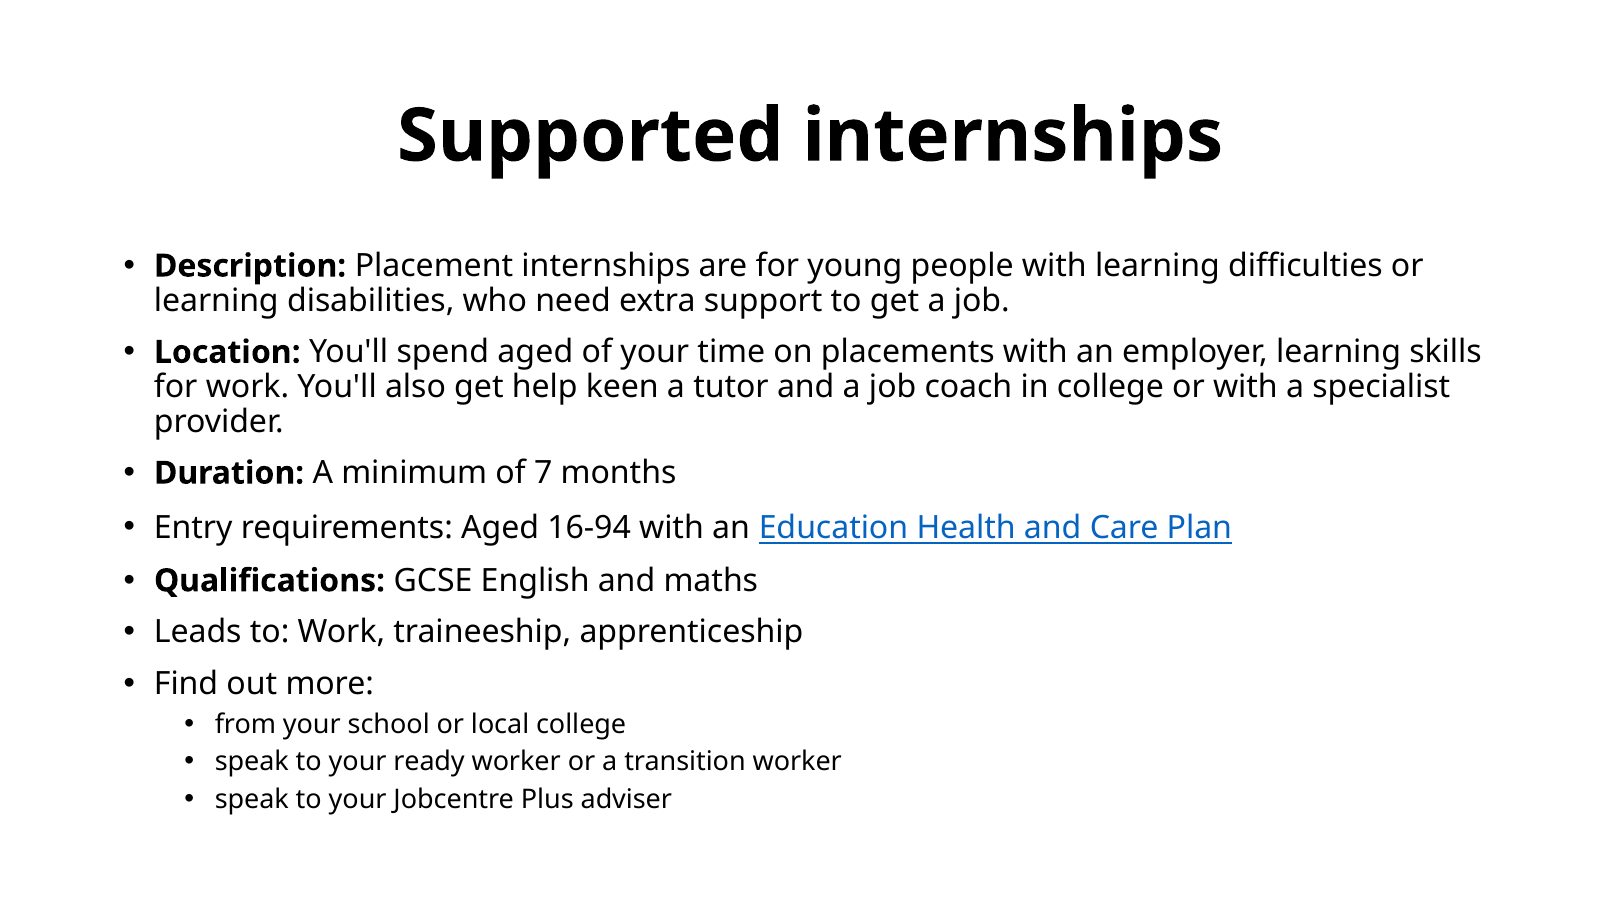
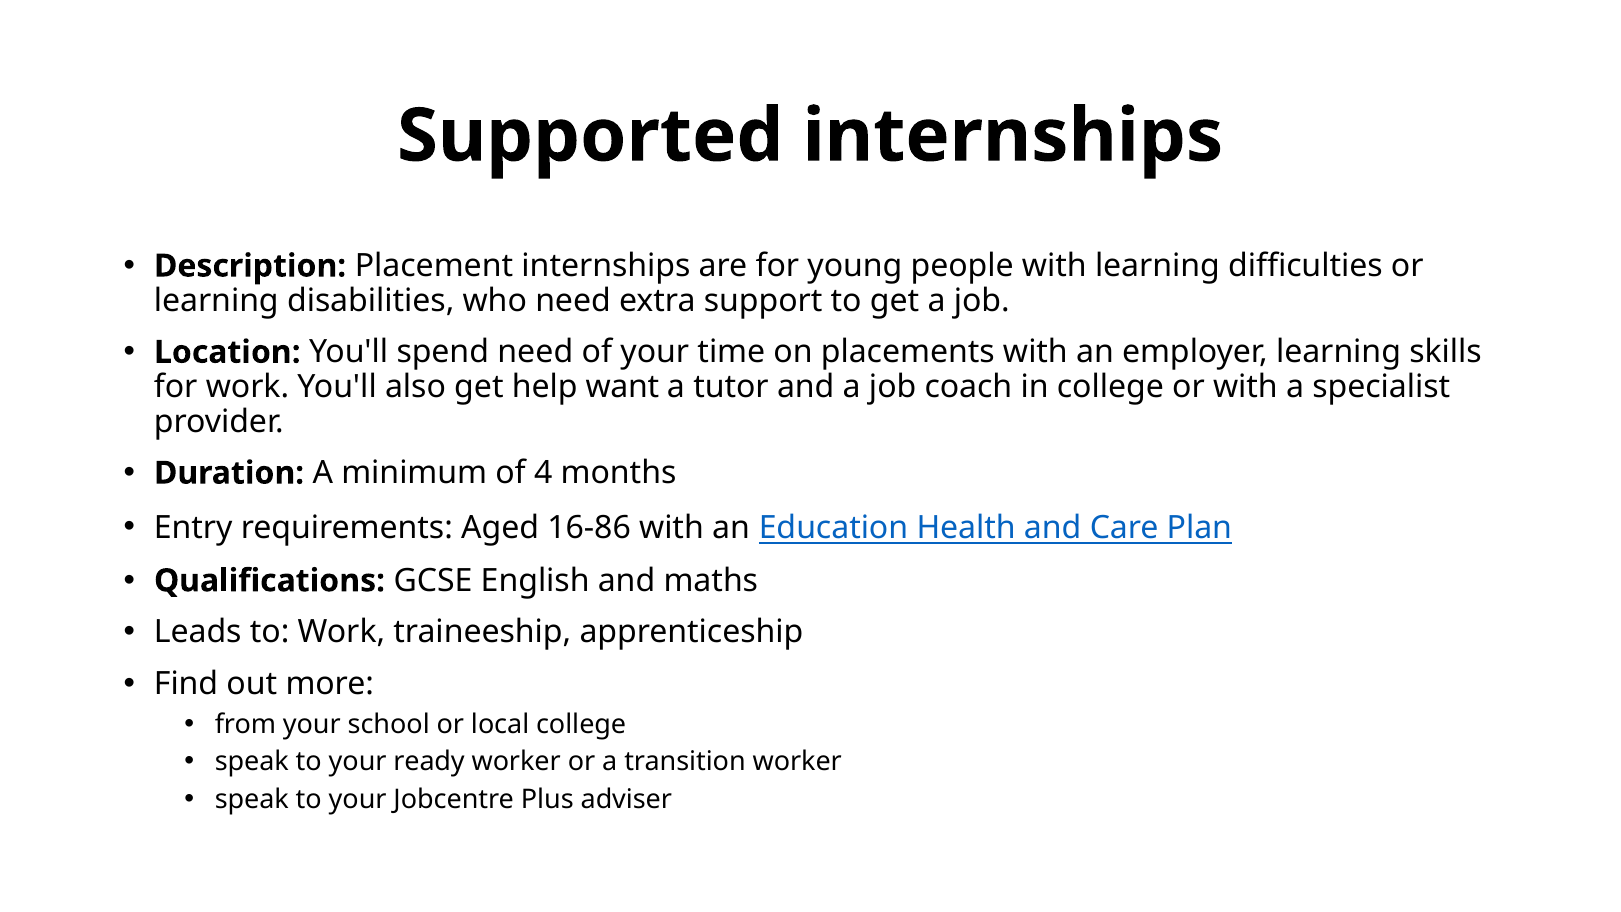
spend aged: aged -> need (535, 352)
keen: keen -> want (622, 387)
7: 7 -> 4 (543, 473)
16-94: 16-94 -> 16-86 (589, 528)
